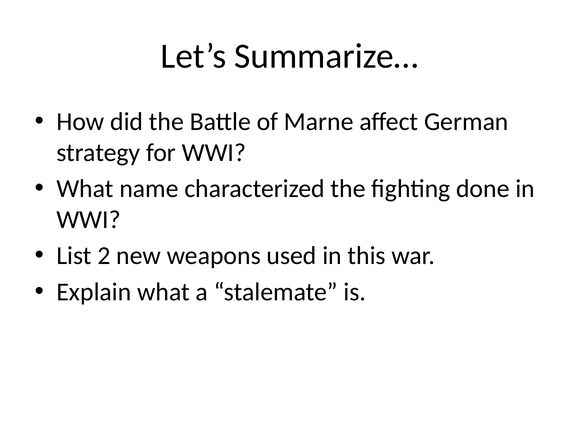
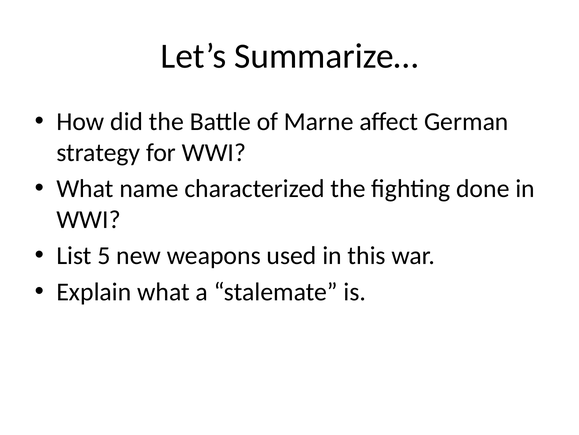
2: 2 -> 5 (104, 255)
